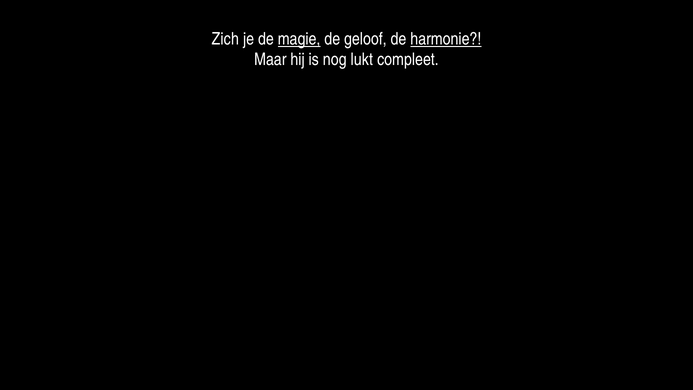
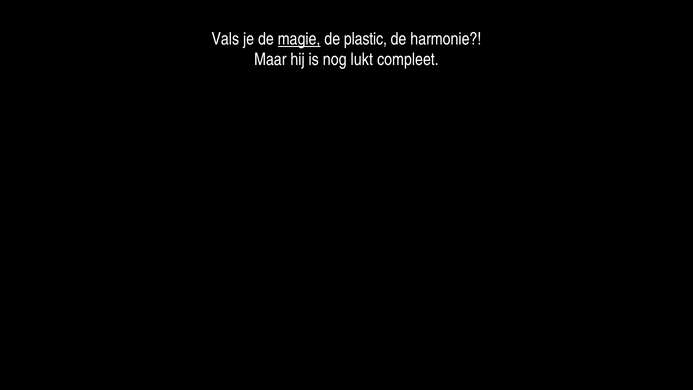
Zich: Zich -> Vals (225, 39)
geloof: geloof -> plastic (365, 39)
harmonie underline: present -> none (446, 39)
